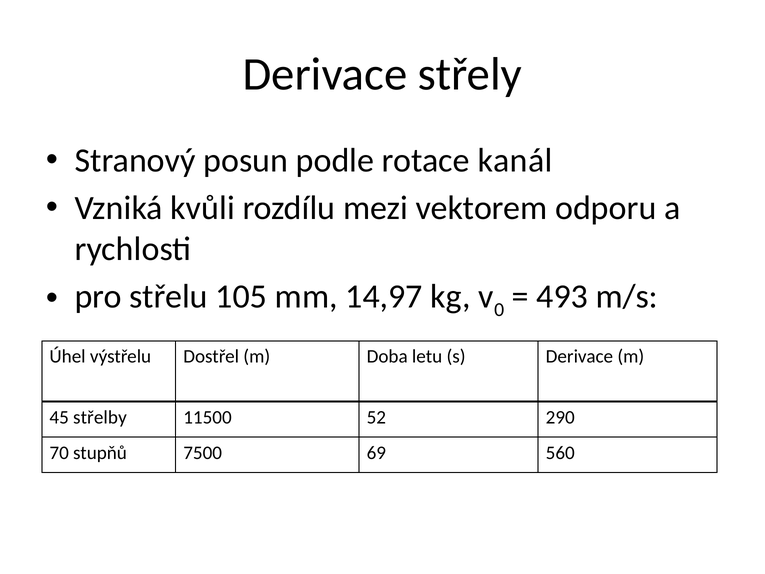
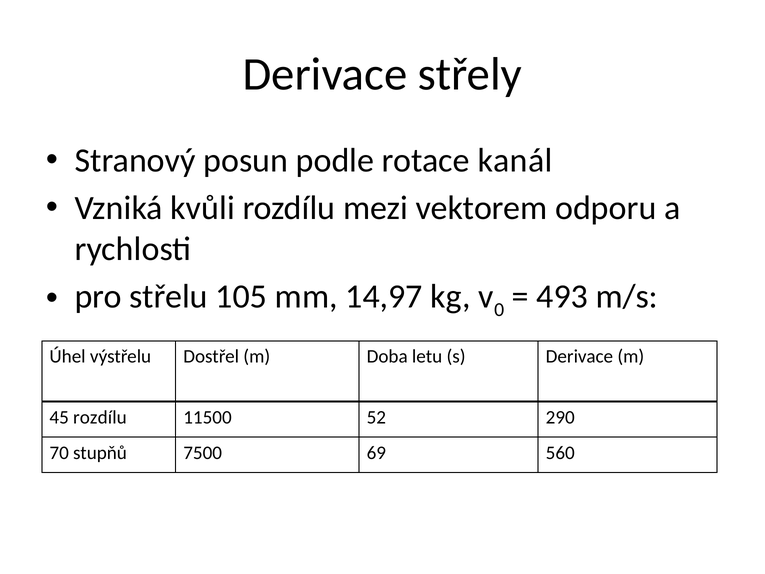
45 střelby: střelby -> rozdílu (100, 417)
